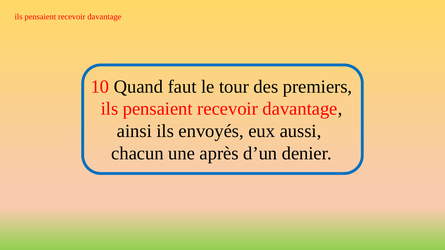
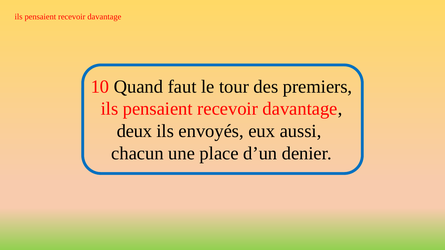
ainsi: ainsi -> deux (134, 131)
après: après -> place (219, 153)
